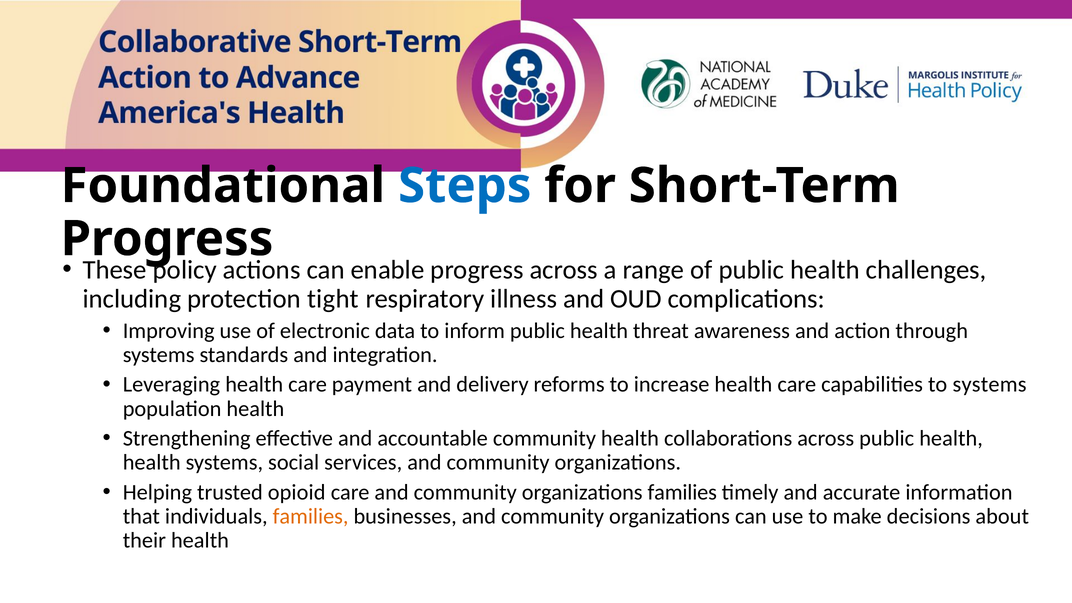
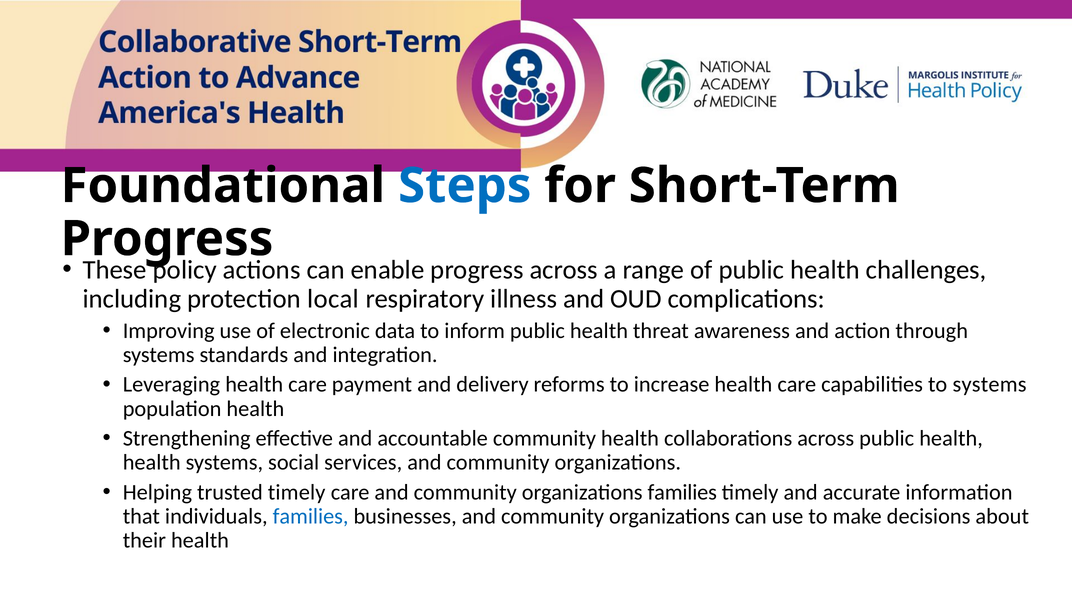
tight: tight -> local (333, 299)
trusted opioid: opioid -> timely (297, 492)
families colour: orange -> blue (311, 516)
